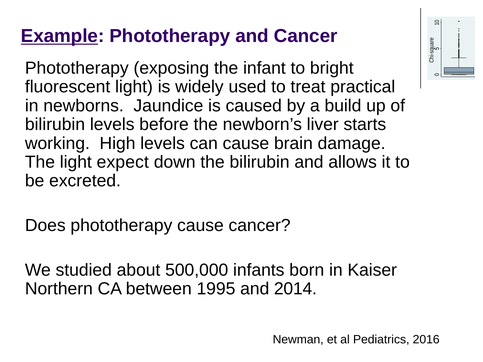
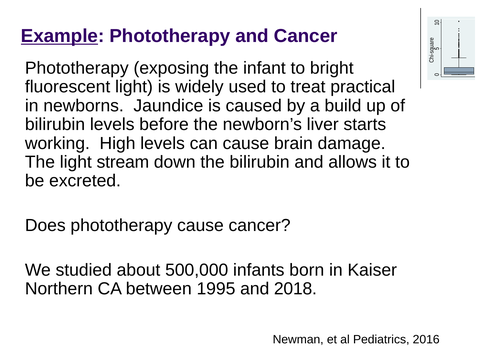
expect: expect -> stream (123, 162)
2014: 2014 -> 2018 (295, 289)
